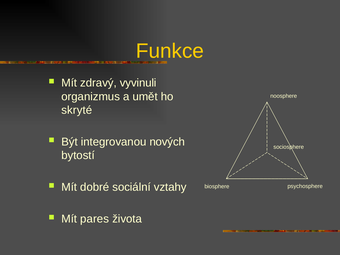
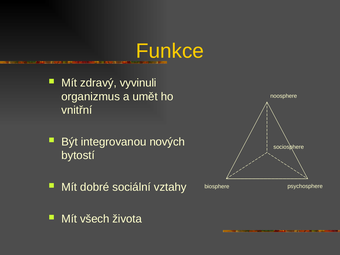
skryté: skryté -> vnitřní (77, 110)
pares: pares -> všech (95, 219)
